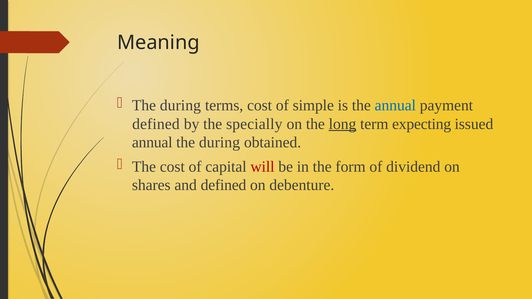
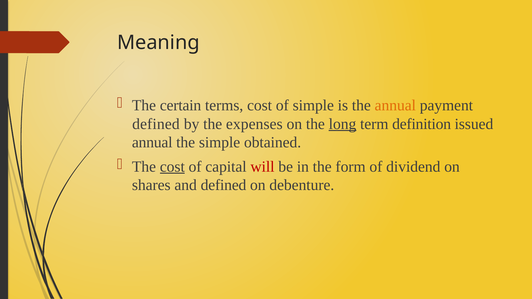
during: during -> certain (181, 105)
annual colour: blue -> orange (395, 105)
specially: specially -> expenses (254, 124)
expecting: expecting -> definition (422, 124)
during: during -> simple (220, 143)
cost underline: none -> present (172, 167)
